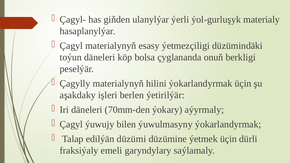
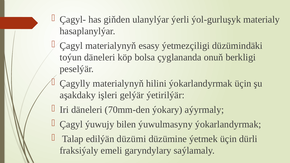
berlen: berlen -> gelýär (132, 95)
